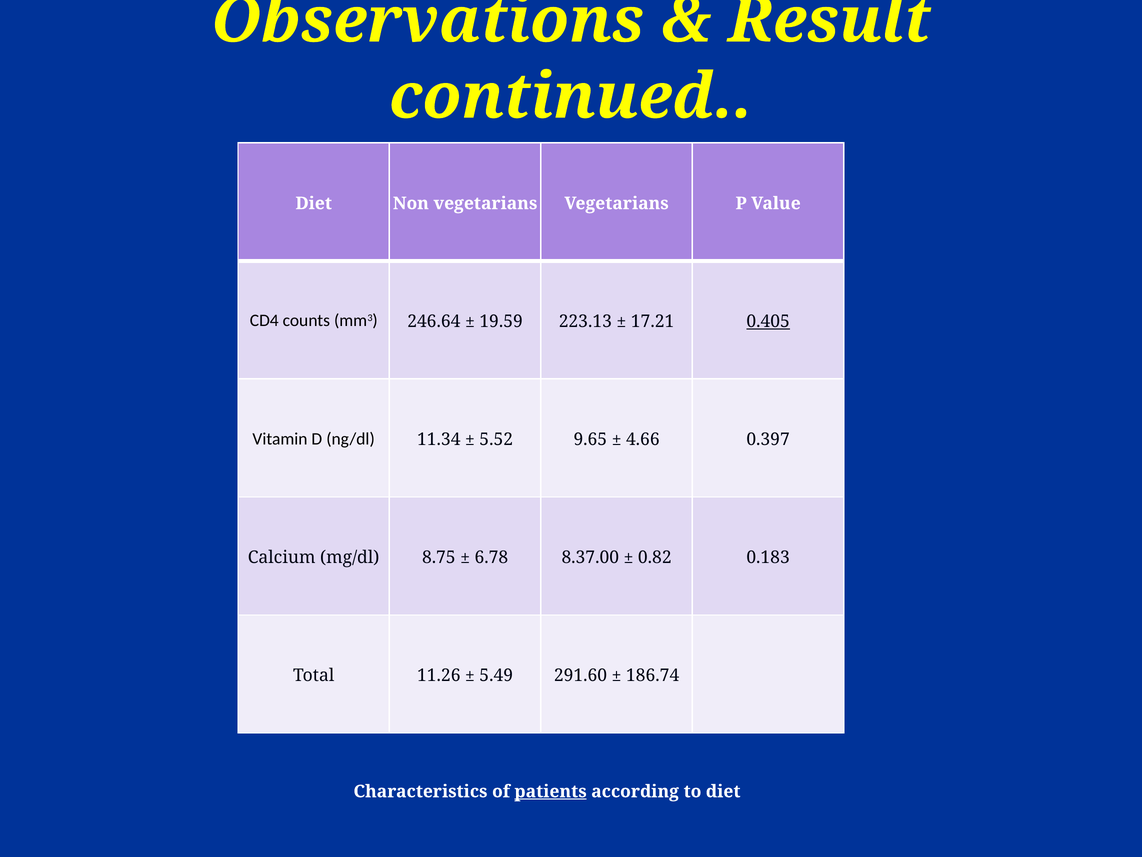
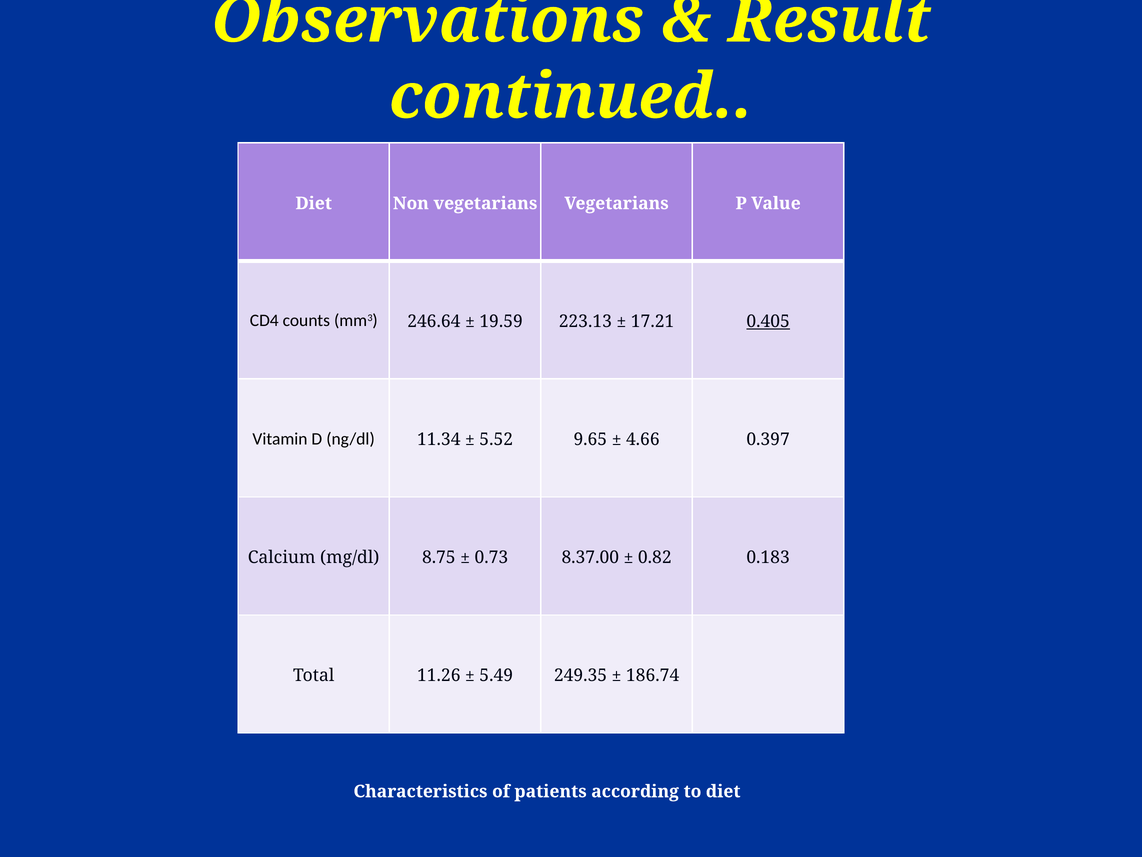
6.78: 6.78 -> 0.73 (491, 557)
291.60: 291.60 -> 249.35 (580, 675)
patients underline: present -> none (551, 791)
